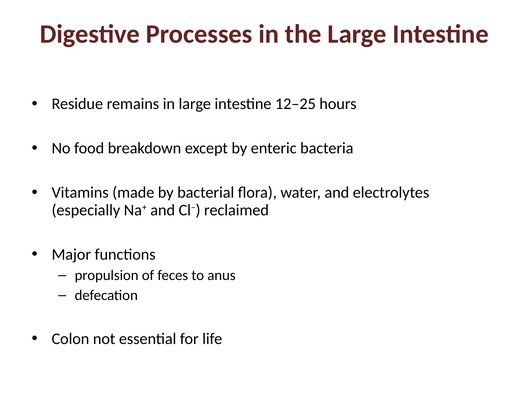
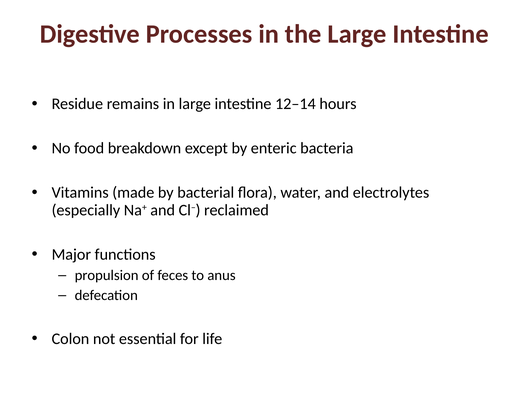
12–25: 12–25 -> 12–14 (295, 104)
